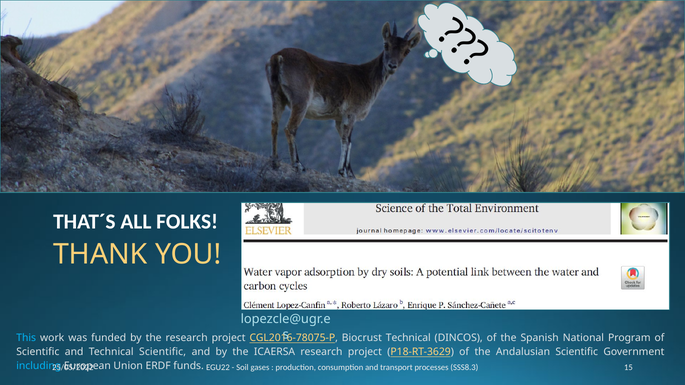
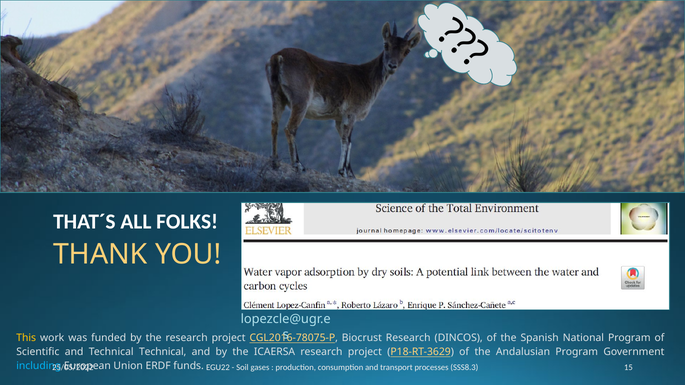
This colour: light blue -> yellow (26, 338)
Biocrust Technical: Technical -> Research (408, 338)
Technical Scientific: Scientific -> Technical (163, 352)
Andalusian Scientific: Scientific -> Program (577, 352)
